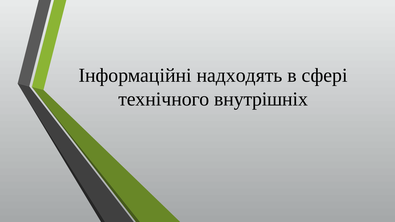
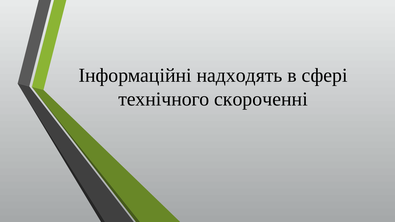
внутрішніх: внутрішніх -> скороченні (261, 99)
